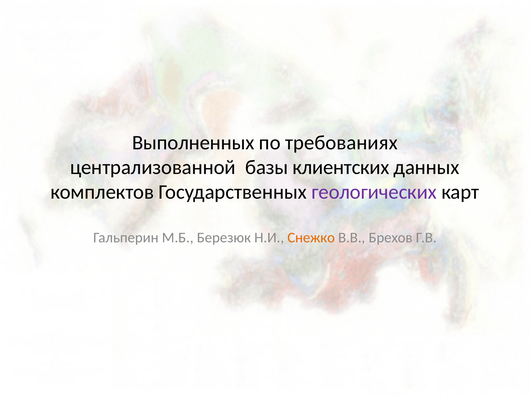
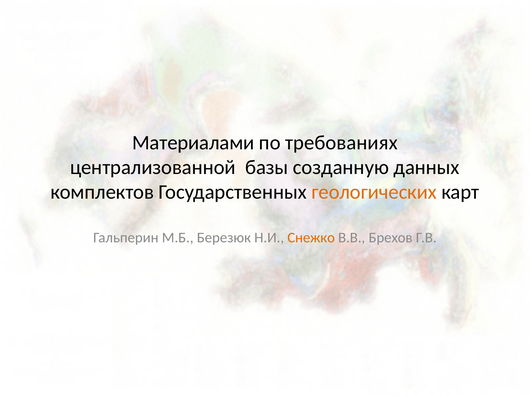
Выполненных: Выполненных -> Материалами (193, 143)
клиентских: клиентских -> созданную (341, 168)
геологических colour: purple -> orange (374, 192)
